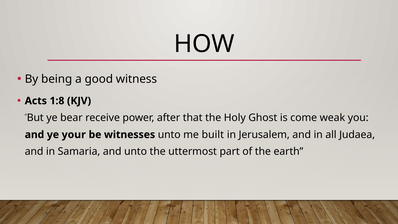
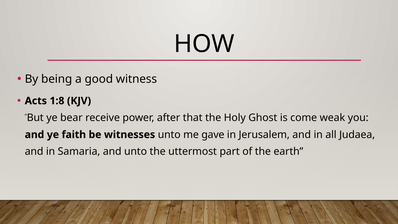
your: your -> faith (74, 135)
built: built -> gave (213, 135)
